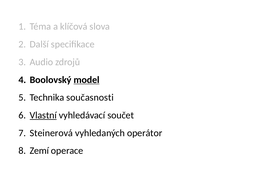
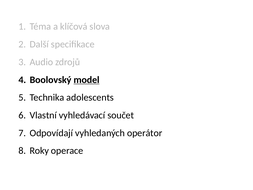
současnosti: současnosti -> adolescents (90, 97)
Vlastní underline: present -> none (43, 115)
Steinerová: Steinerová -> Odpovídají (51, 133)
Zemí: Zemí -> Roky (39, 151)
